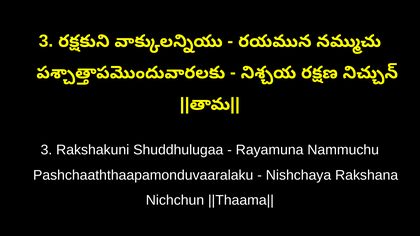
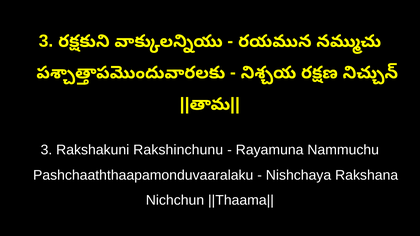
Shuddhulugaa: Shuddhulugaa -> Rakshinchunu (178, 150)
